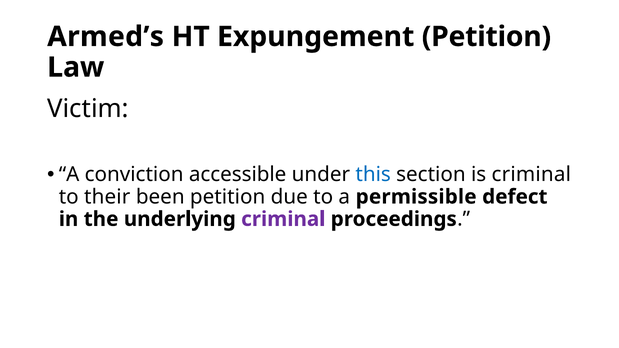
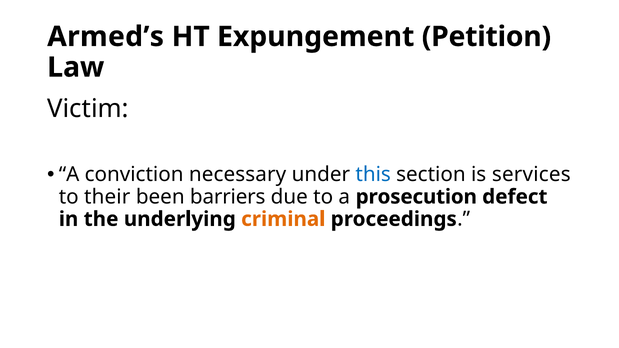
accessible: accessible -> necessary (238, 175)
is criminal: criminal -> services (531, 175)
been petition: petition -> barriers (228, 197)
permissible: permissible -> prosecution (416, 197)
criminal colour: purple -> orange (283, 219)
